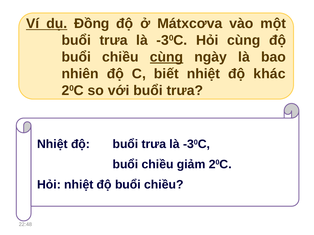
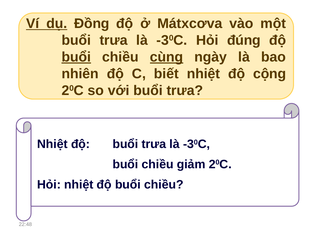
Hỏi cùng: cùng -> đúng (244, 40)
buổi underline: none -> present (76, 57)
khác: khác -> cộng (270, 74)
